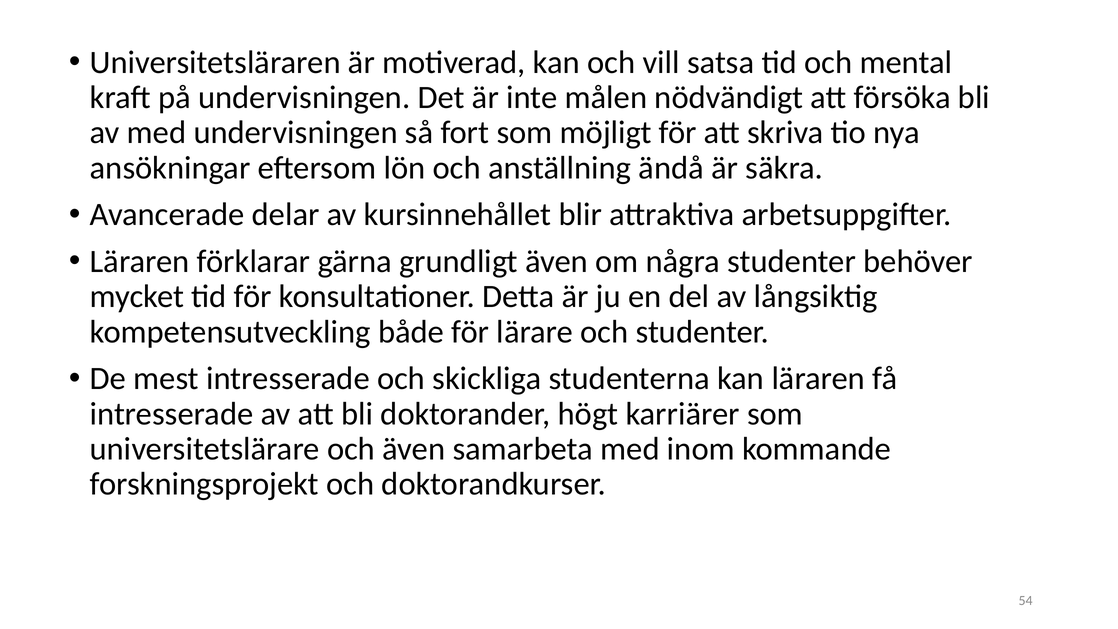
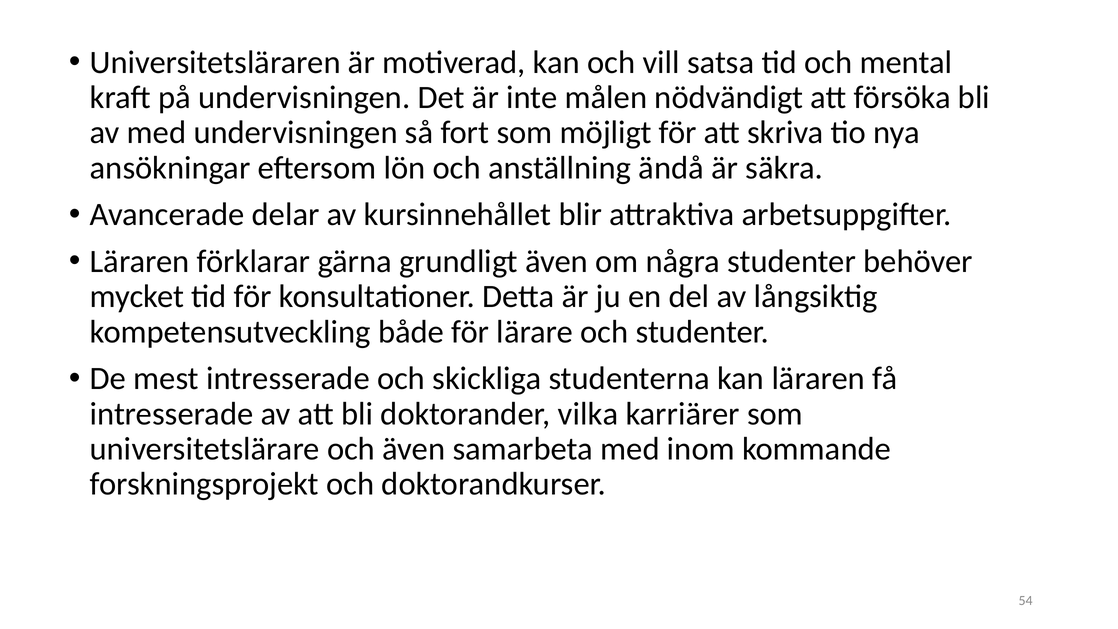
högt: högt -> vilka (588, 414)
